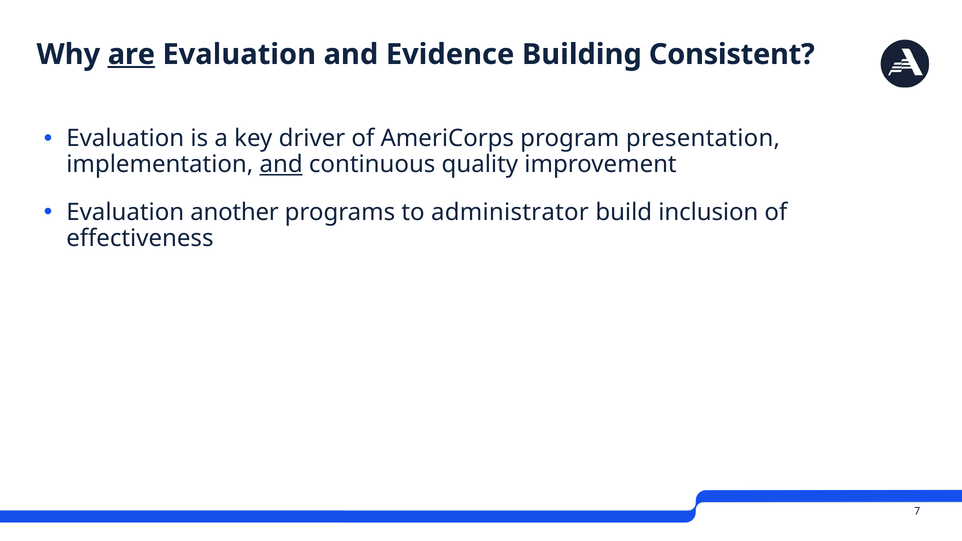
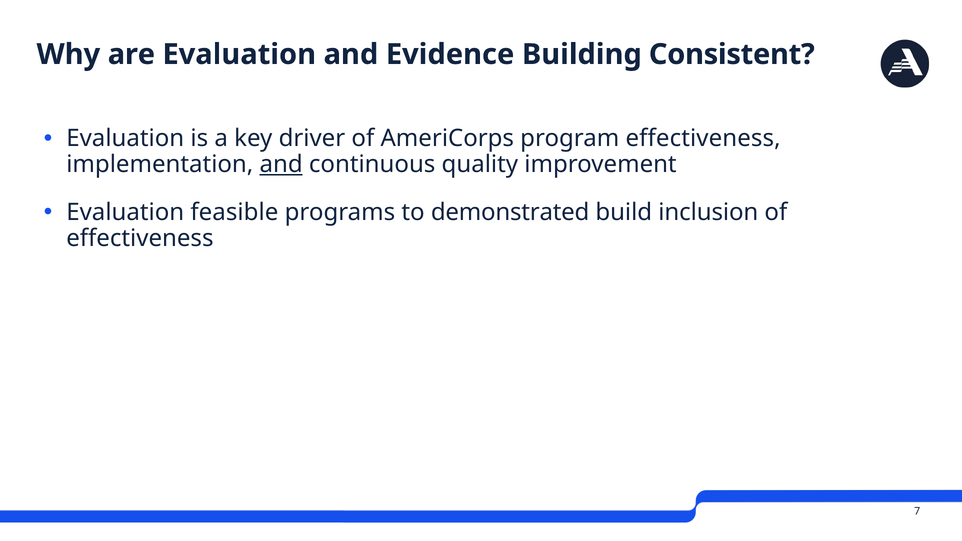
are underline: present -> none (131, 54)
program presentation: presentation -> effectiveness (703, 139)
another: another -> feasible (234, 213)
administrator: administrator -> demonstrated (510, 213)
